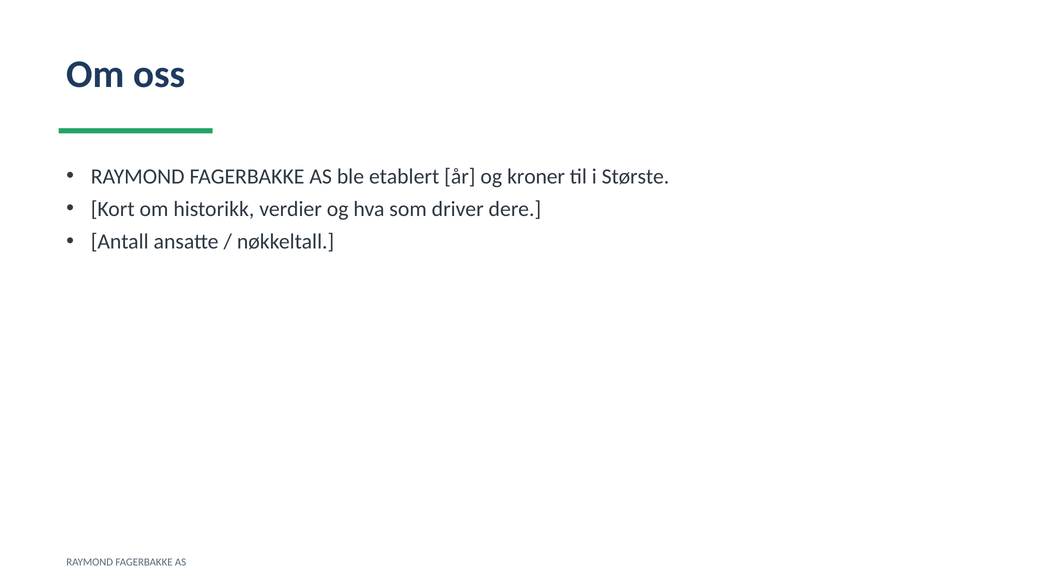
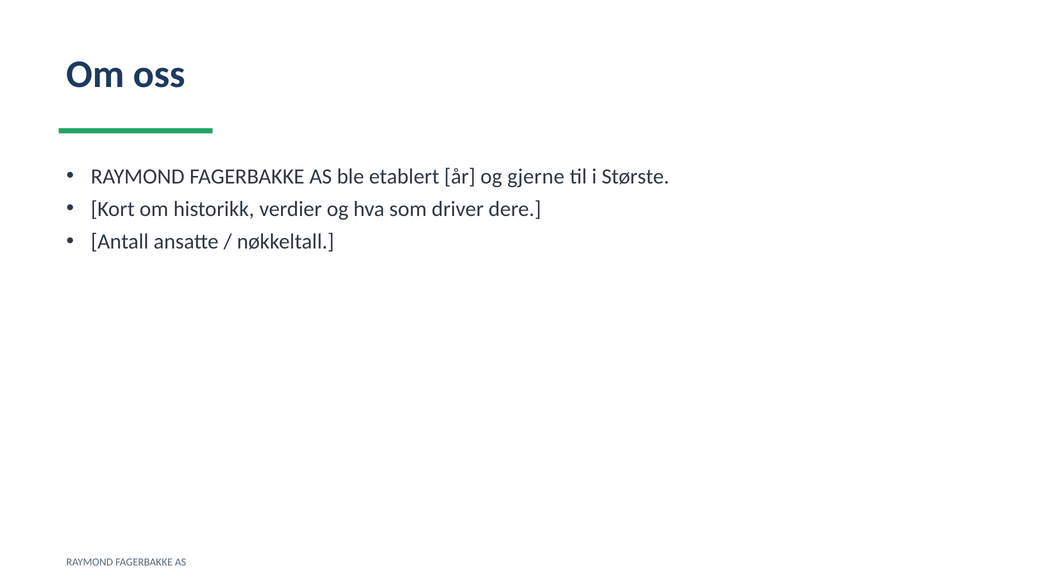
kroner: kroner -> gjerne (536, 177)
